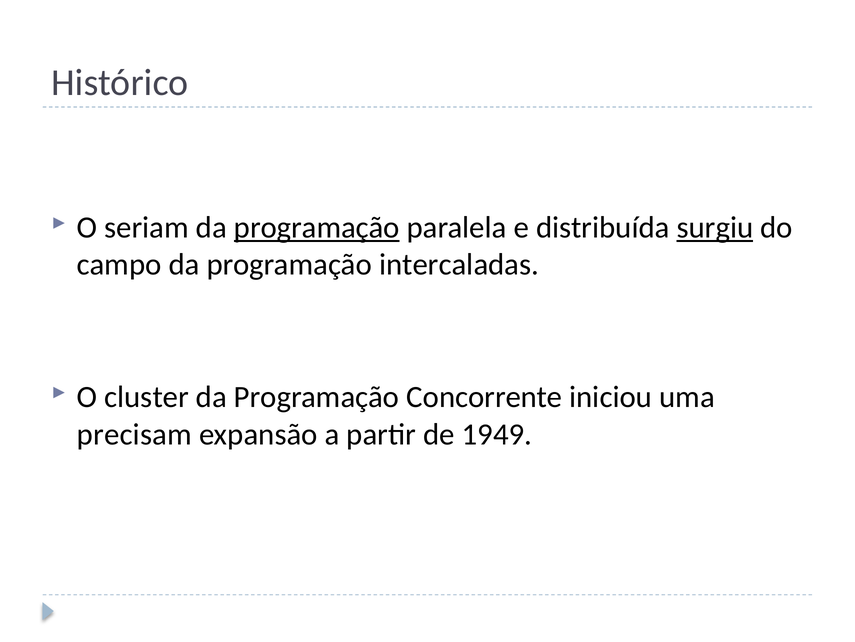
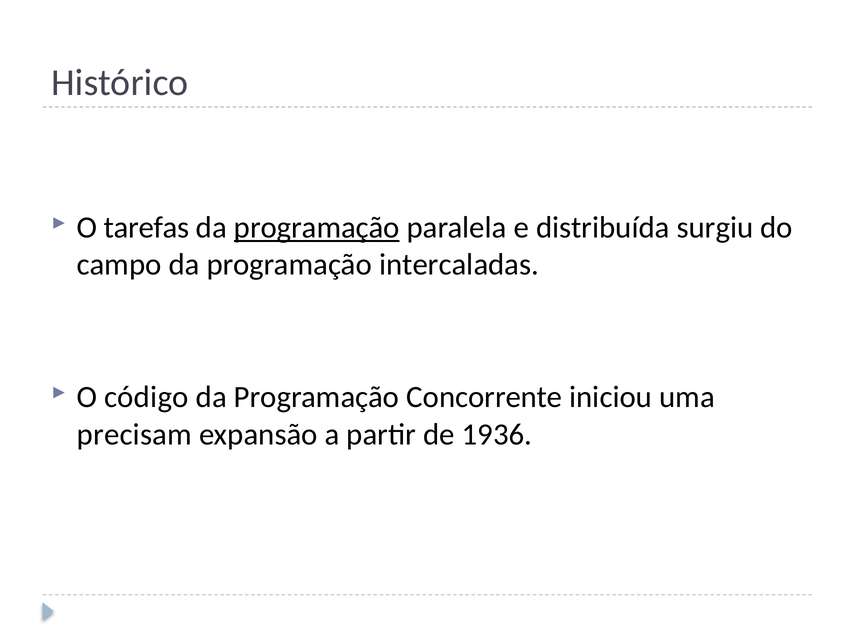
seriam: seriam -> tarefas (147, 227)
surgiu underline: present -> none (715, 227)
cluster: cluster -> código (146, 397)
1949: 1949 -> 1936 (497, 434)
